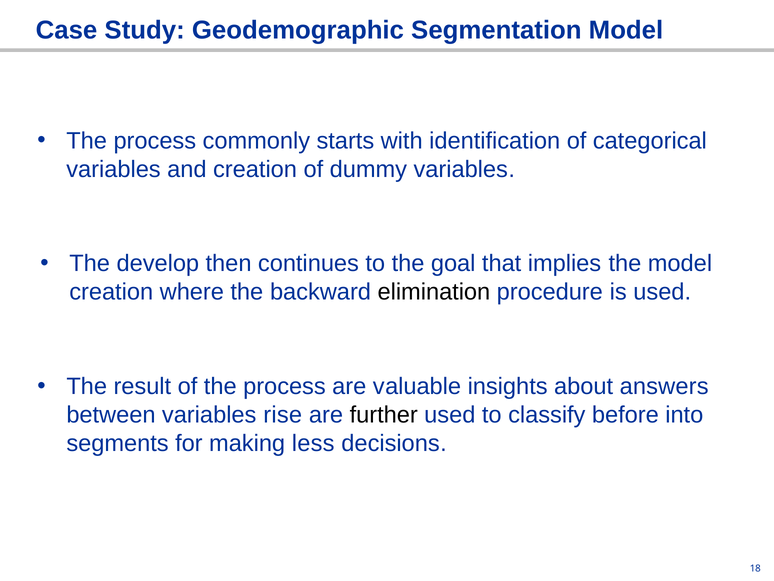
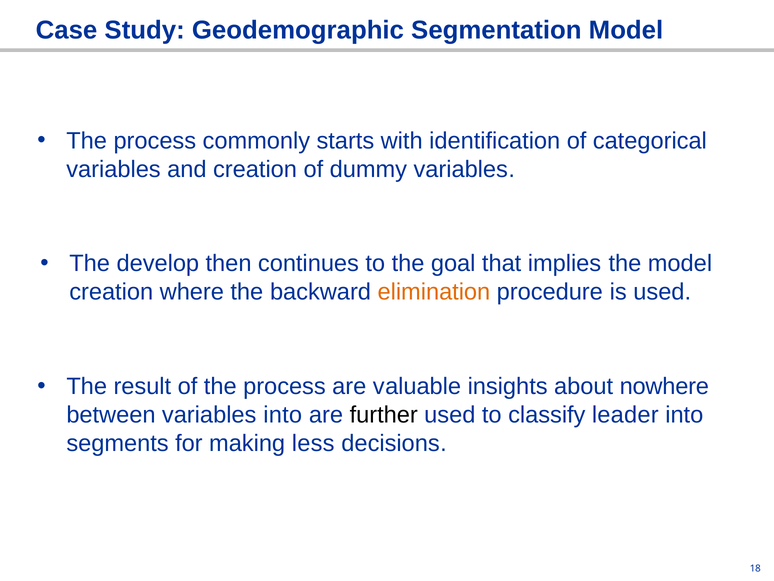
elimination colour: black -> orange (434, 292)
answers: answers -> nowhere (664, 386)
variables rise: rise -> into (283, 415)
before: before -> leader (625, 415)
